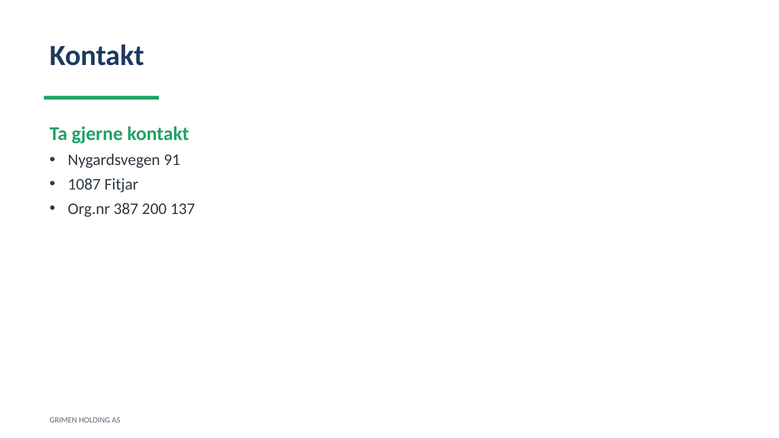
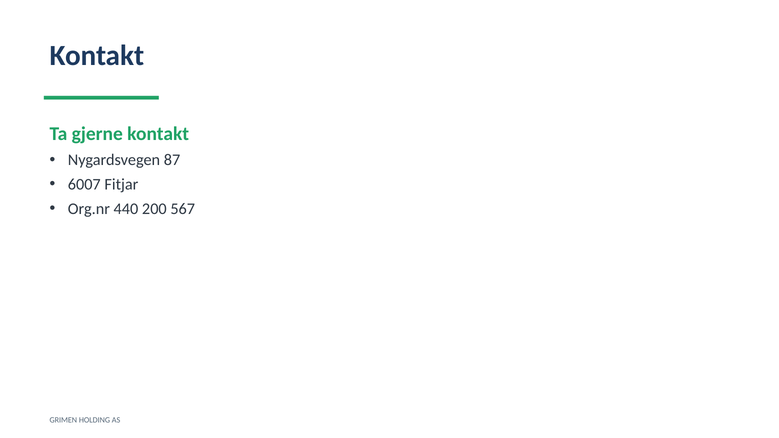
91: 91 -> 87 (172, 160)
1087: 1087 -> 6007 (84, 185)
387: 387 -> 440 (126, 209)
137: 137 -> 567 (183, 209)
